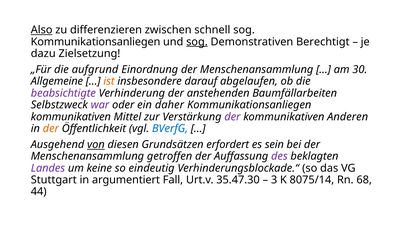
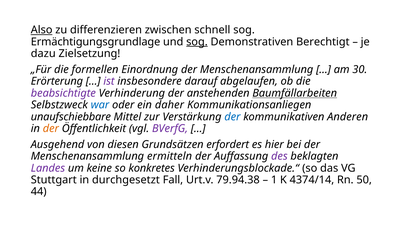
Kommunikationsanliegen: Kommunikationsanliegen -> Ermächtigungsgrundlage (96, 42)
aufgrund: aufgrund -> formellen (95, 70)
Allgemeine: Allgemeine -> Erörterung (57, 81)
ist colour: orange -> purple (109, 81)
Baumfällarbeiten underline: none -> present (295, 93)
war colour: purple -> blue (100, 105)
kommunikativen: kommunikativen -> unaufschiebbare (71, 117)
der colour: purple -> blue (232, 117)
BVerfG colour: blue -> purple (170, 129)
von underline: present -> none (96, 145)
sein: sein -> hier (274, 145)
getroffen: getroffen -> ermitteln (170, 157)
eindeutig: eindeutig -> konkretes (152, 168)
argumentiert: argumentiert -> durchgesetzt (126, 180)
35.47.30: 35.47.30 -> 79.94.38 (238, 180)
3: 3 -> 1 (274, 180)
8075/14: 8075/14 -> 4374/14 (312, 180)
68: 68 -> 50 (364, 180)
